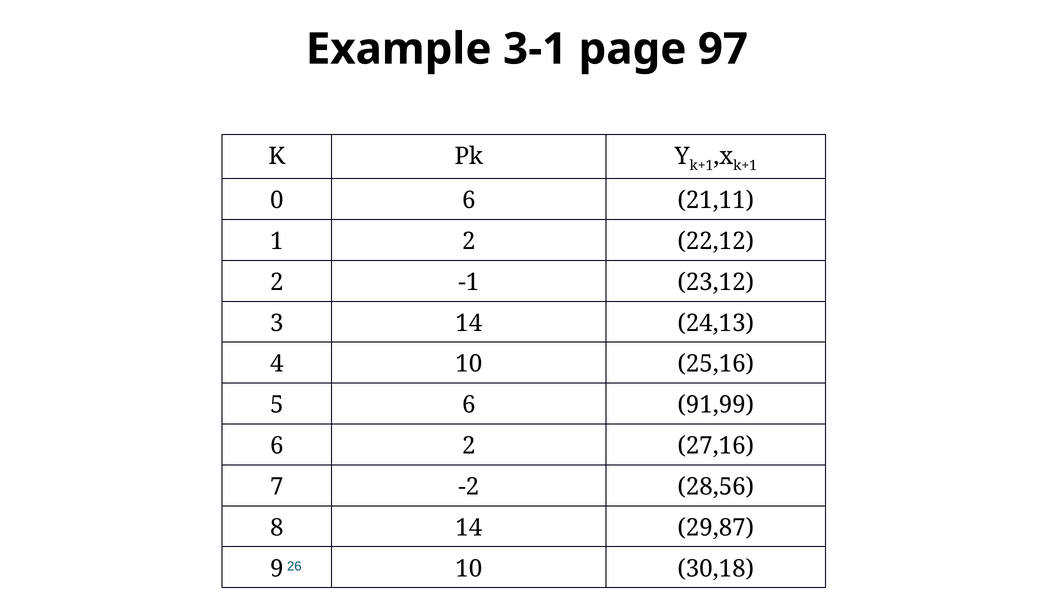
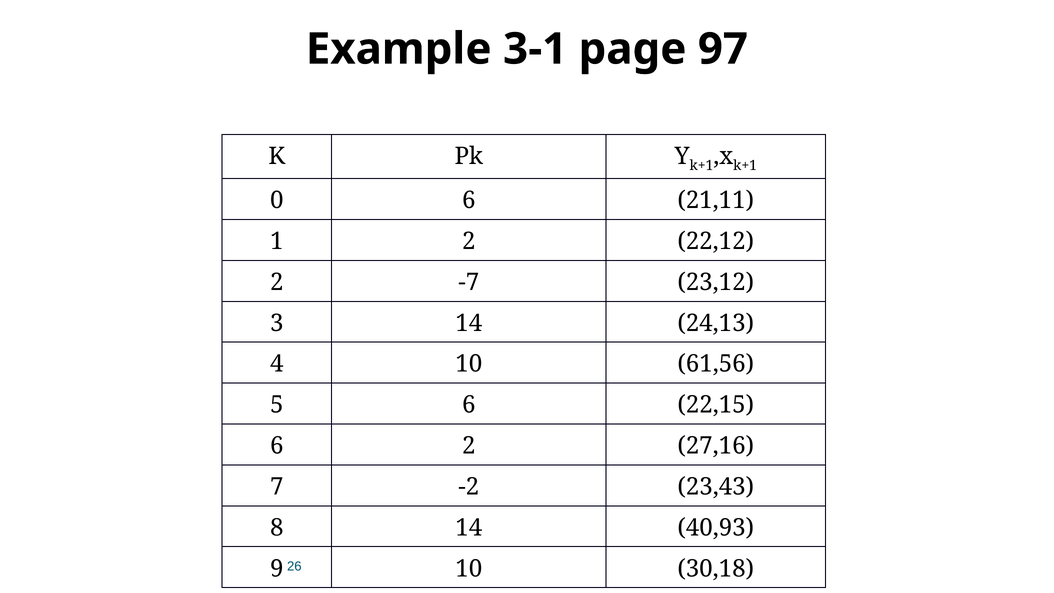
-1: -1 -> -7 (469, 282)
25,16: 25,16 -> 61,56 (716, 364)
91,99: 91,99 -> 22,15 (716, 405)
28,56: 28,56 -> 23,43 (716, 487)
29,87: 29,87 -> 40,93 (716, 528)
